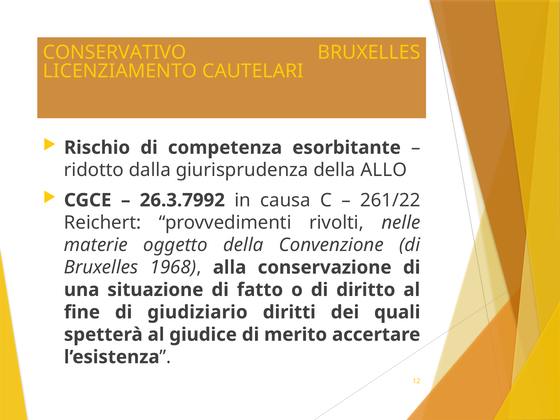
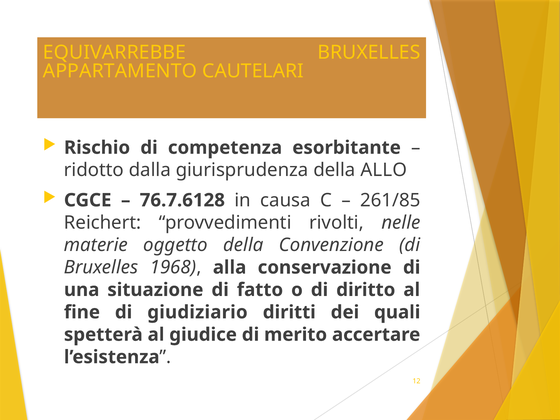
CONSERVATIVO: CONSERVATIVO -> EQUIVARREBBE (115, 52)
LICENZIAMENTO: LICENZIAMENTO -> APPARTAMENTO (120, 71)
26.3.7992: 26.3.7992 -> 76.7.6128 (182, 200)
261/22: 261/22 -> 261/85 (390, 200)
